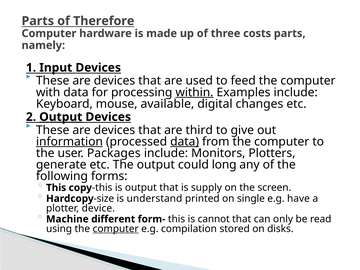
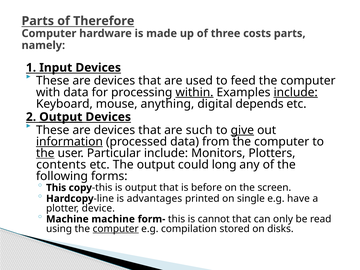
include underline: none -> present (296, 92)
available: available -> anything (167, 104)
changes: changes -> depends (260, 104)
third: third -> such (199, 130)
give underline: none -> present (242, 130)
data underline: present -> none (185, 142)
the underline: none -> present (45, 153)
Packages: Packages -> Particular (114, 153)
generate: generate -> contents (61, 165)
supply: supply -> before (206, 188)
size: size -> line (104, 199)
understand: understand -> advantages (154, 199)
Machine different: different -> machine (113, 219)
